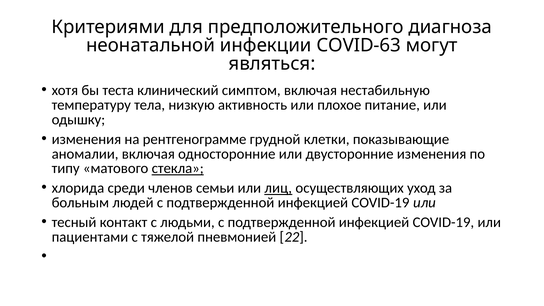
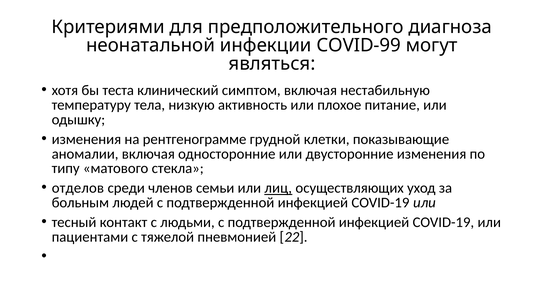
COVID-63: COVID-63 -> COVID-99 (359, 45)
стекла underline: present -> none (178, 168)
хлорида: хлорида -> отделов (78, 188)
